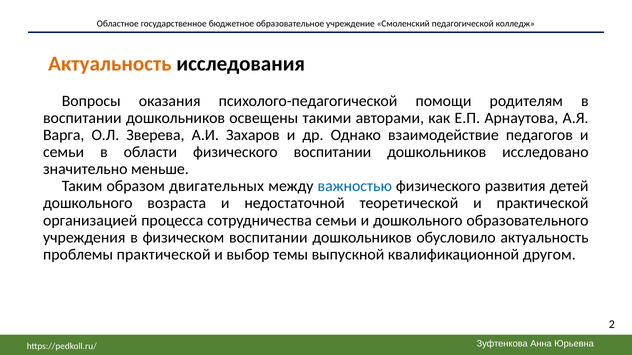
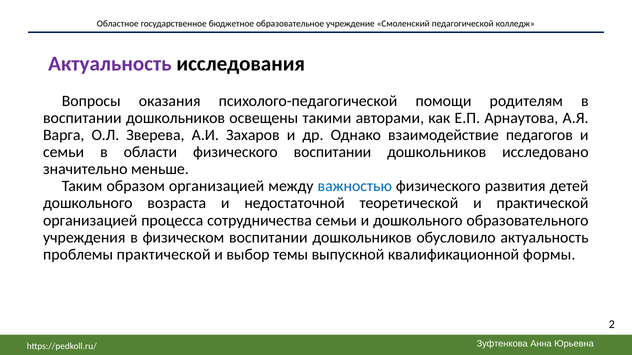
Актуальность colour: orange -> purple (110, 64)
образом двигательных: двигательных -> организацией (217, 186)
другом: другом -> формы (549, 255)
